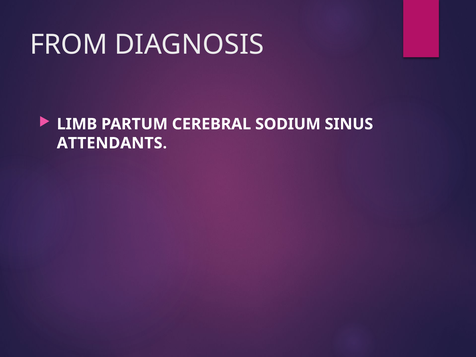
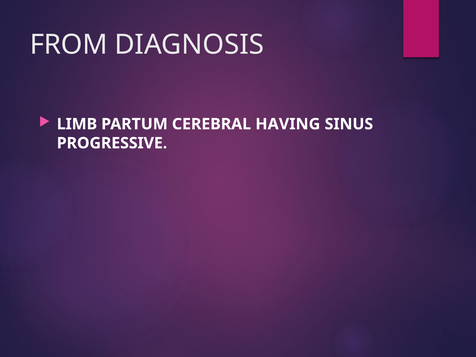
SODIUM: SODIUM -> HAVING (288, 124)
ATTENDANTS: ATTENDANTS -> PROGRESSIVE (112, 143)
